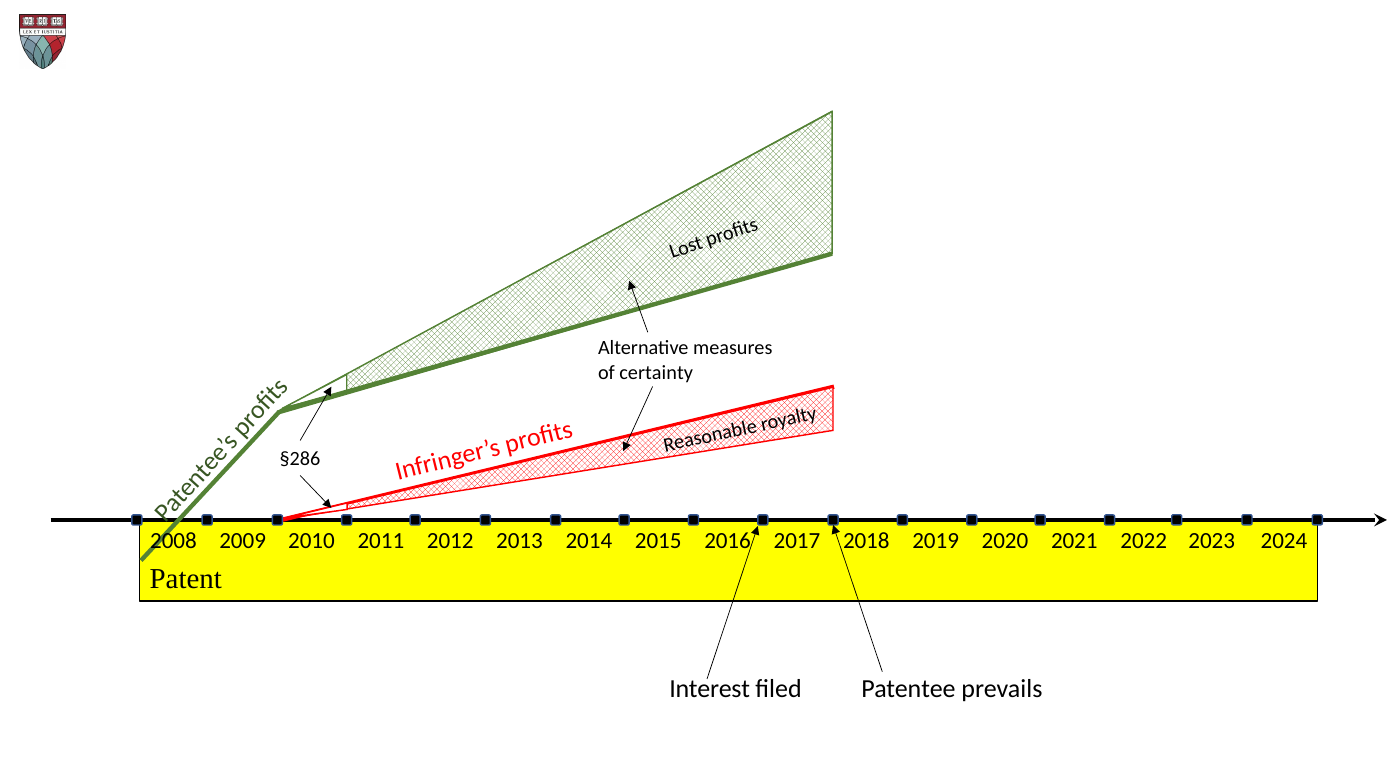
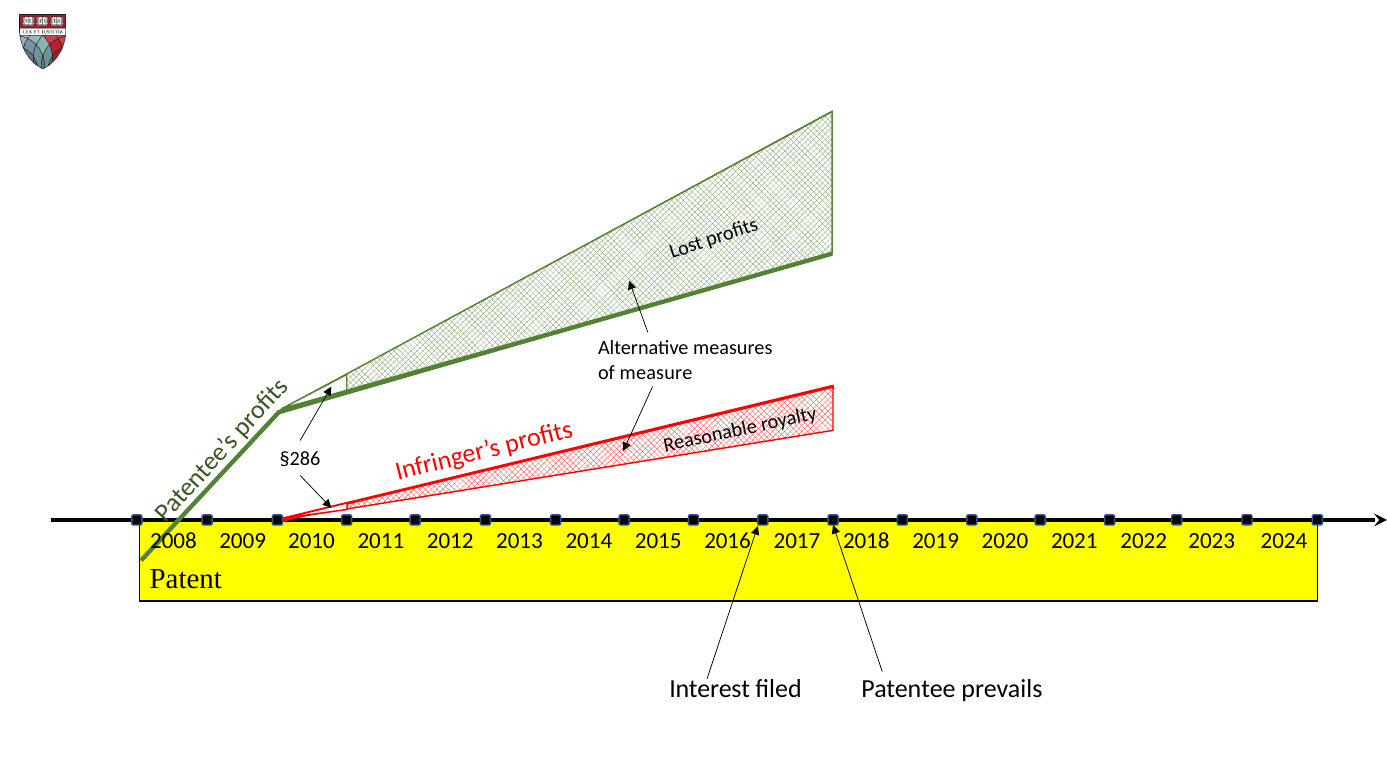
certainty: certainty -> measure (656, 372)
